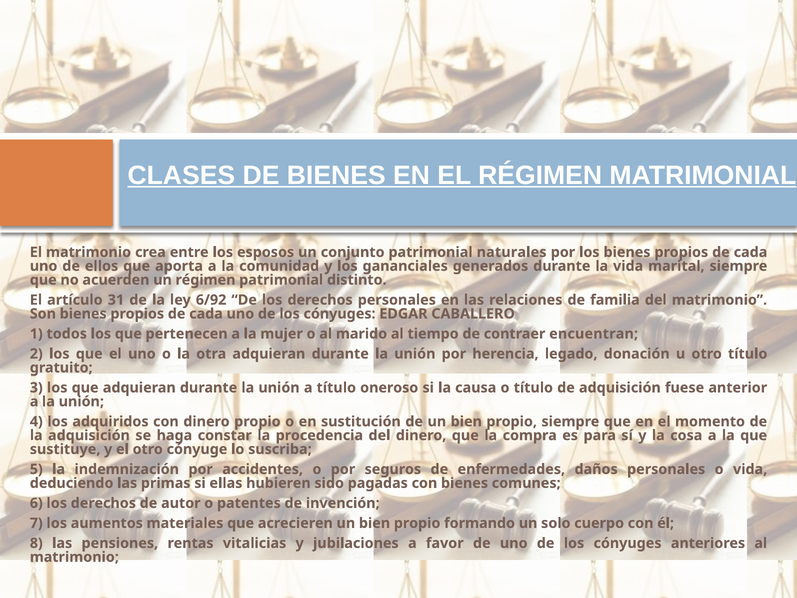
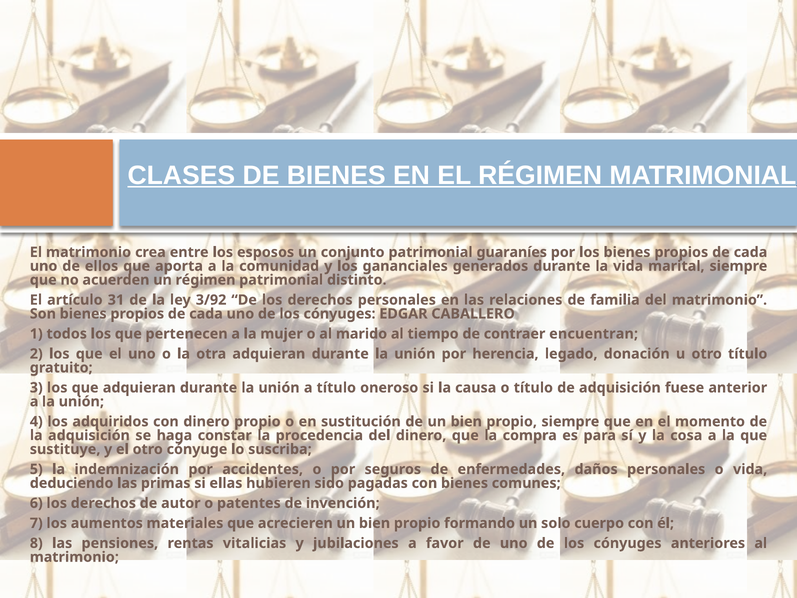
naturales: naturales -> guaraníes (512, 252)
6/92: 6/92 -> 3/92 (211, 300)
